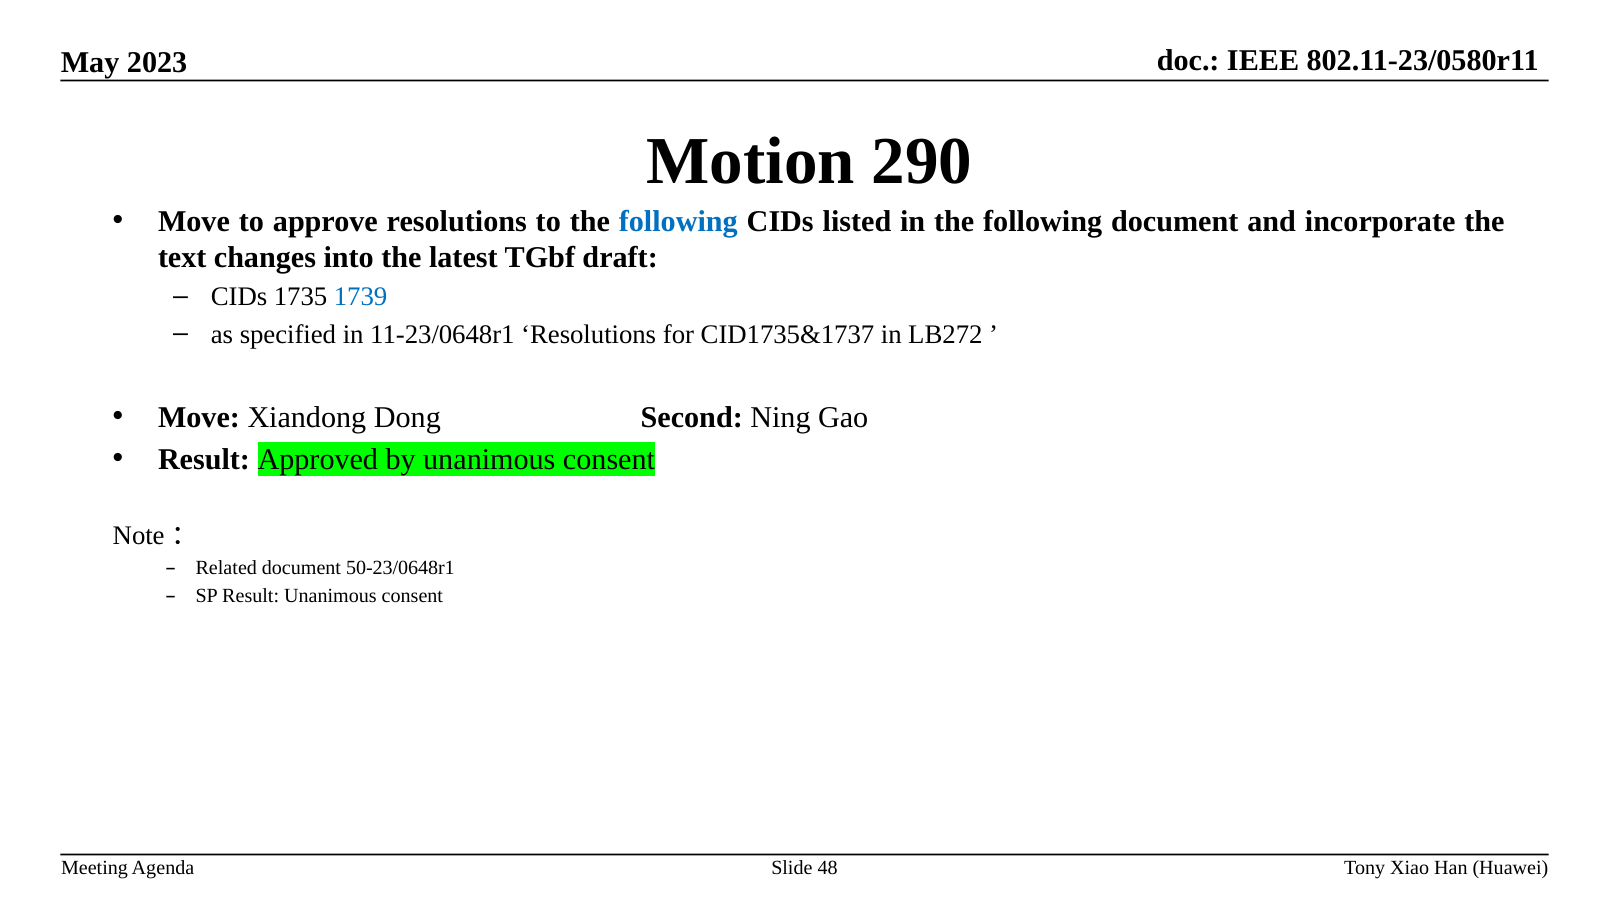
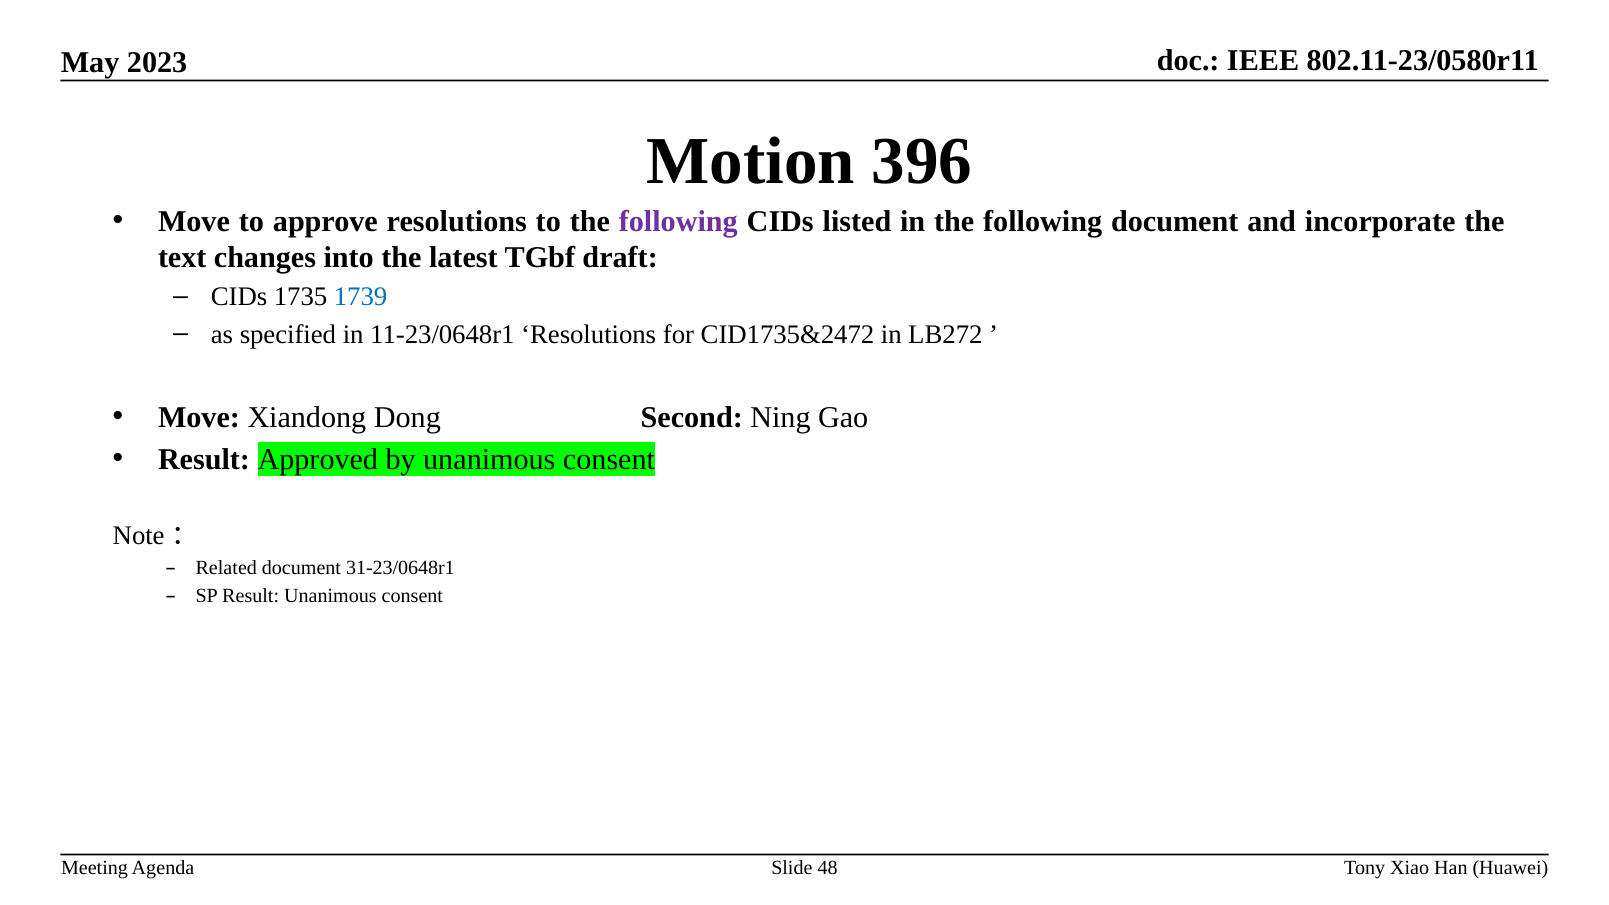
290: 290 -> 396 (922, 162)
following colour: blue -> purple (678, 221)
CID1735&1737: CID1735&1737 -> CID1735&2472 (788, 334)
50-23/0648r1: 50-23/0648r1 -> 31-23/0648r1 (400, 568)
